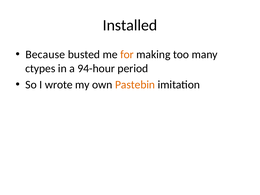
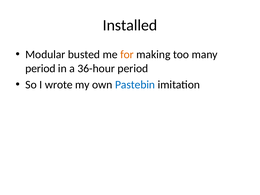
Because: Because -> Modular (45, 55)
ctypes: ctypes -> period (40, 68)
94-hour: 94-hour -> 36-hour (96, 68)
Pastebin colour: orange -> blue (135, 85)
